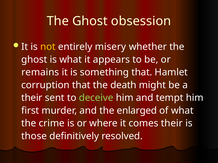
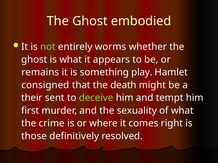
obsession: obsession -> embodied (141, 21)
not colour: yellow -> light green (48, 47)
misery: misery -> worms (111, 47)
something that: that -> play (142, 72)
corruption: corruption -> consigned (45, 85)
enlarged: enlarged -> sexuality (137, 111)
comes their: their -> right (172, 124)
